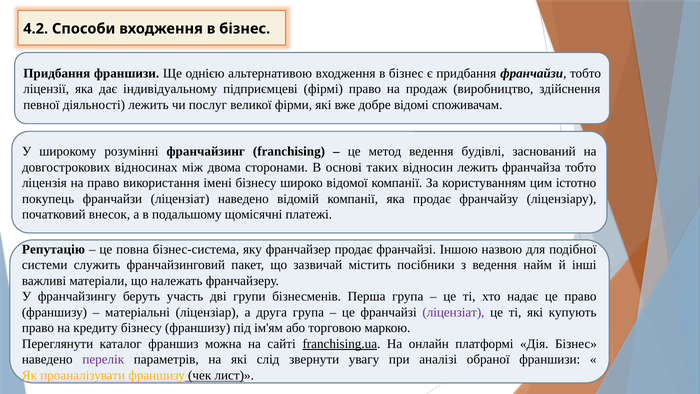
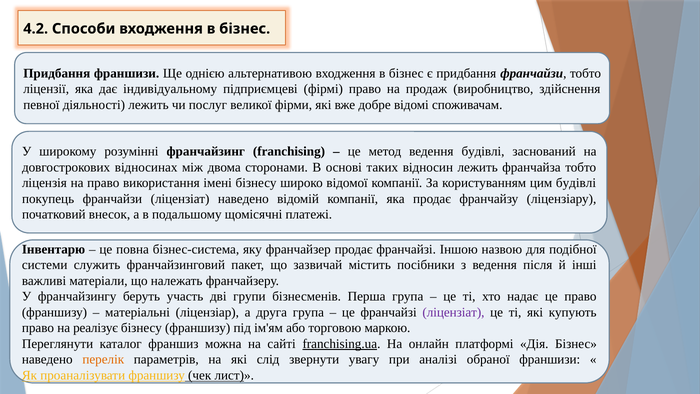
цим істотно: істотно -> будівлі (576, 183)
Репутацію: Репутацію -> Інвентарю (54, 249)
найм: найм -> після (538, 265)
кредиту: кредиту -> реалізує (96, 328)
перелік colour: purple -> orange (103, 359)
